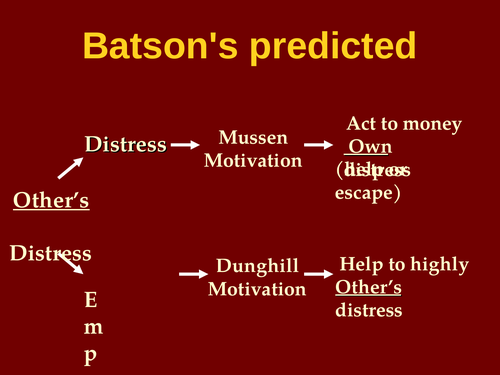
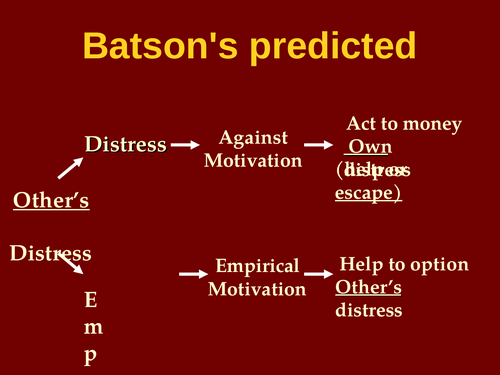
Mussen: Mussen -> Against (253, 137)
escape underline: none -> present (369, 192)
highly: highly -> option (440, 264)
Dunghill: Dunghill -> Empirical (258, 266)
